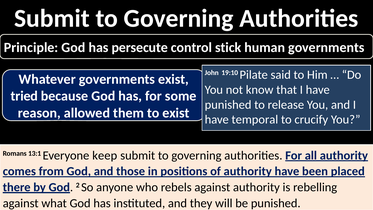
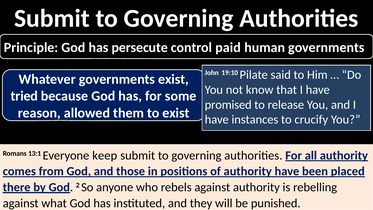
stick: stick -> paid (228, 47)
punished: punished -> promised (228, 105)
temporal: temporal -> instances (255, 120)
